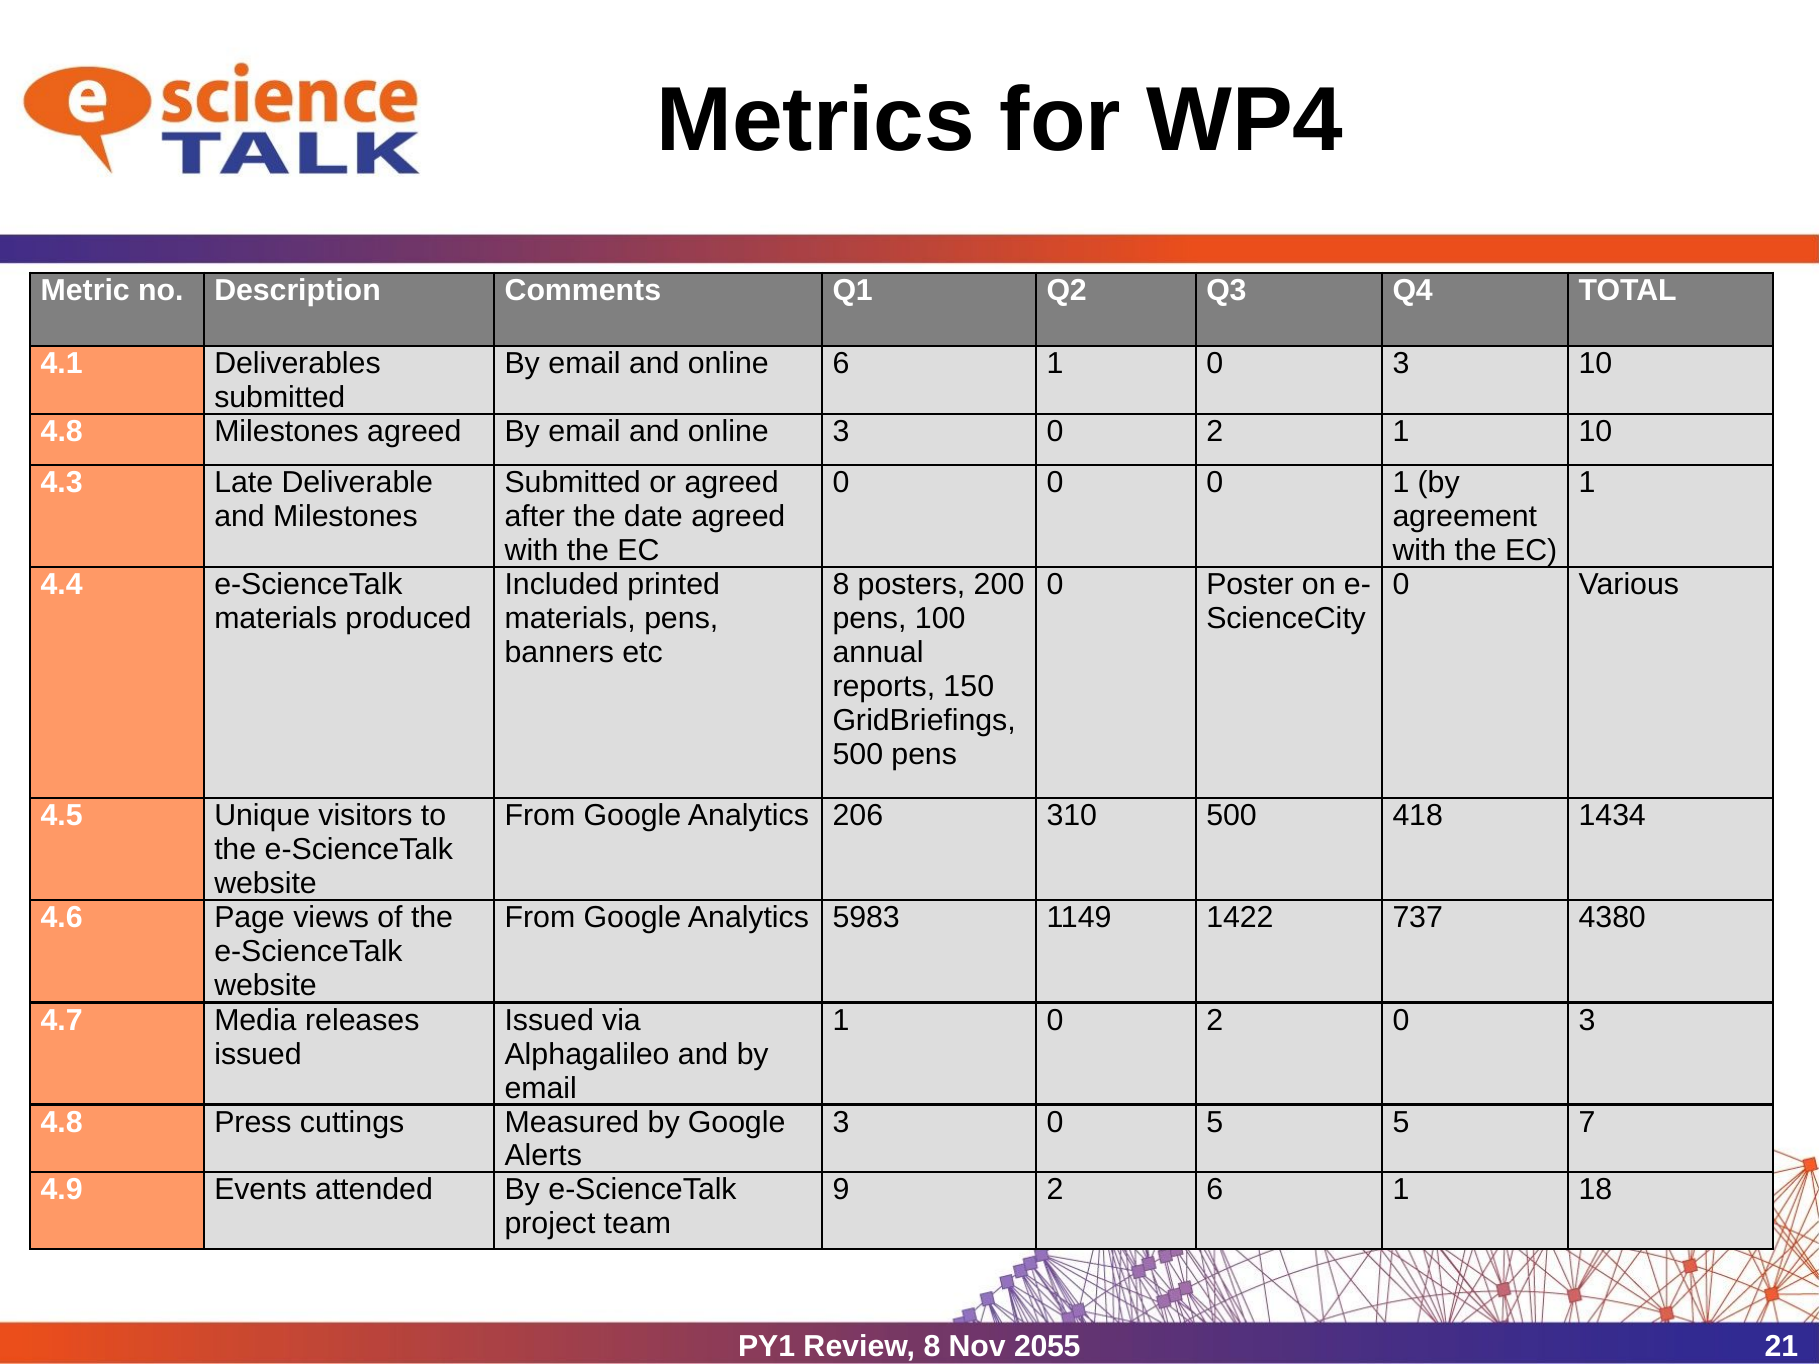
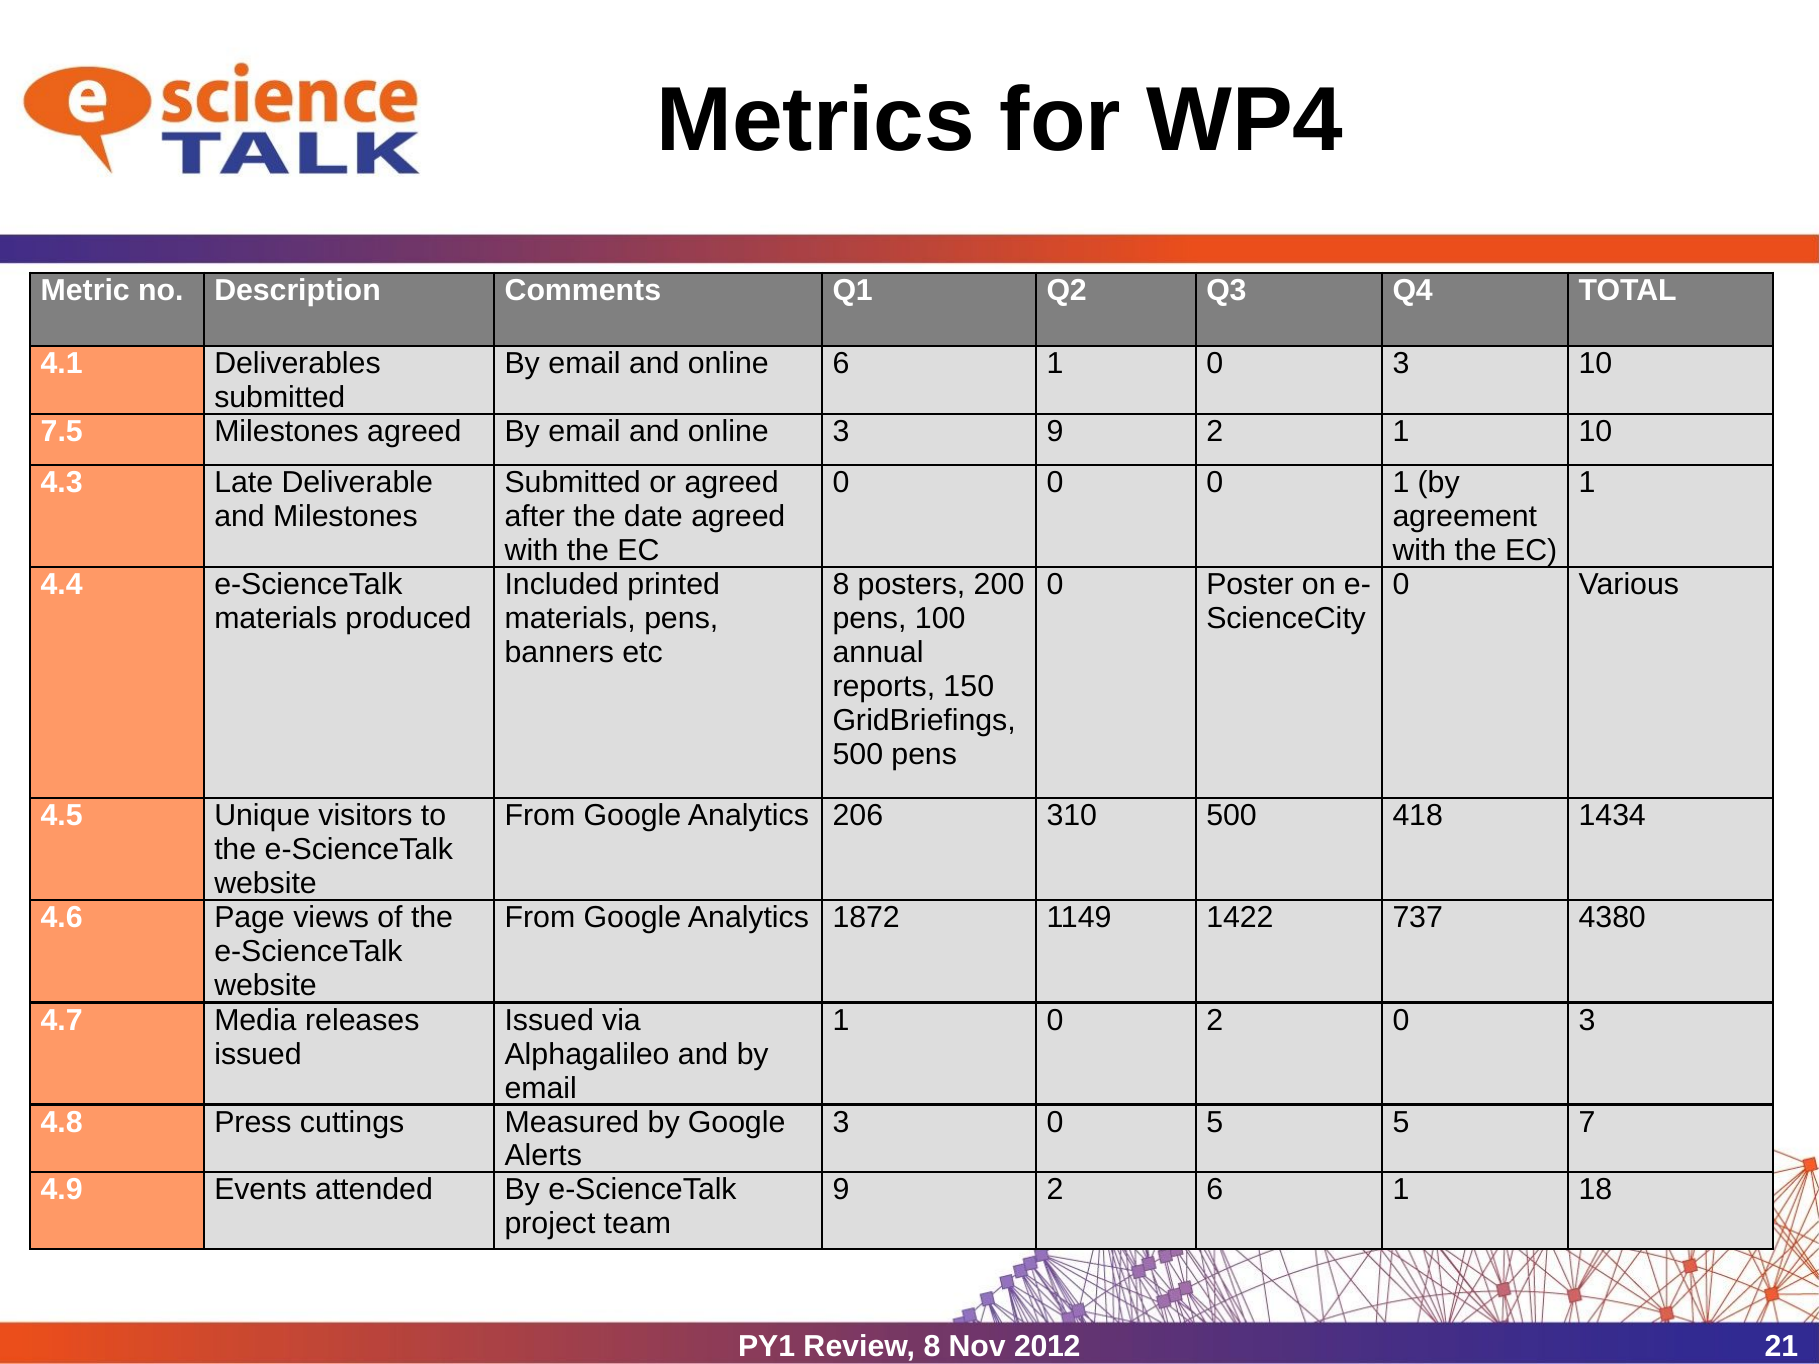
4.8: 4.8 -> 7.5 (62, 431)
online 3 0: 0 -> 9 (1055, 431)
5983: 5983 -> 1872 (866, 918)
2055: 2055 -> 2012 (1047, 1346)
